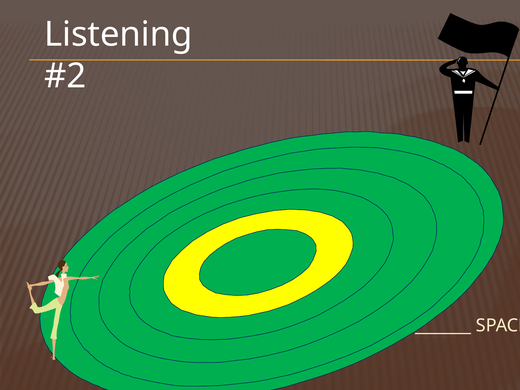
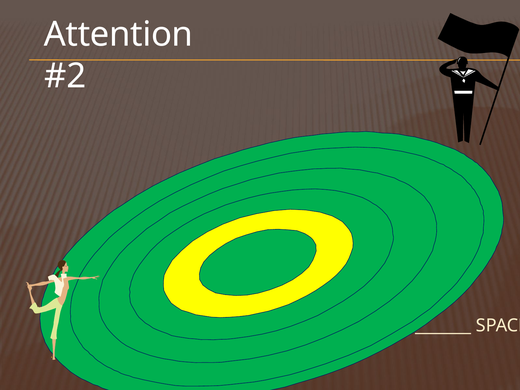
Listening: Listening -> Attention (118, 34)
